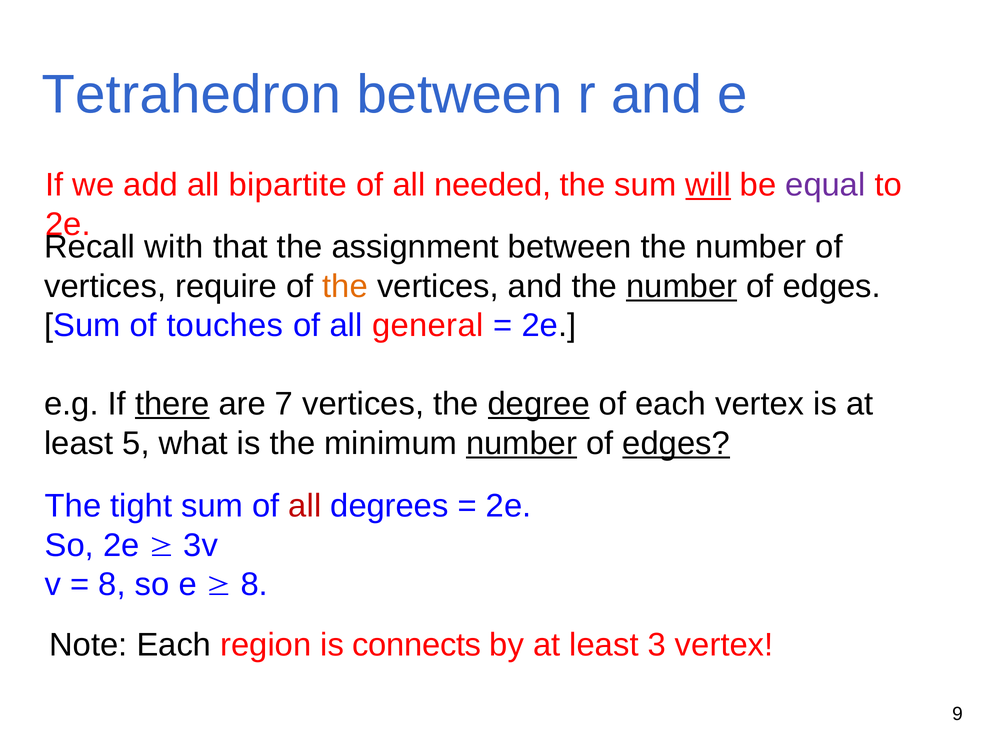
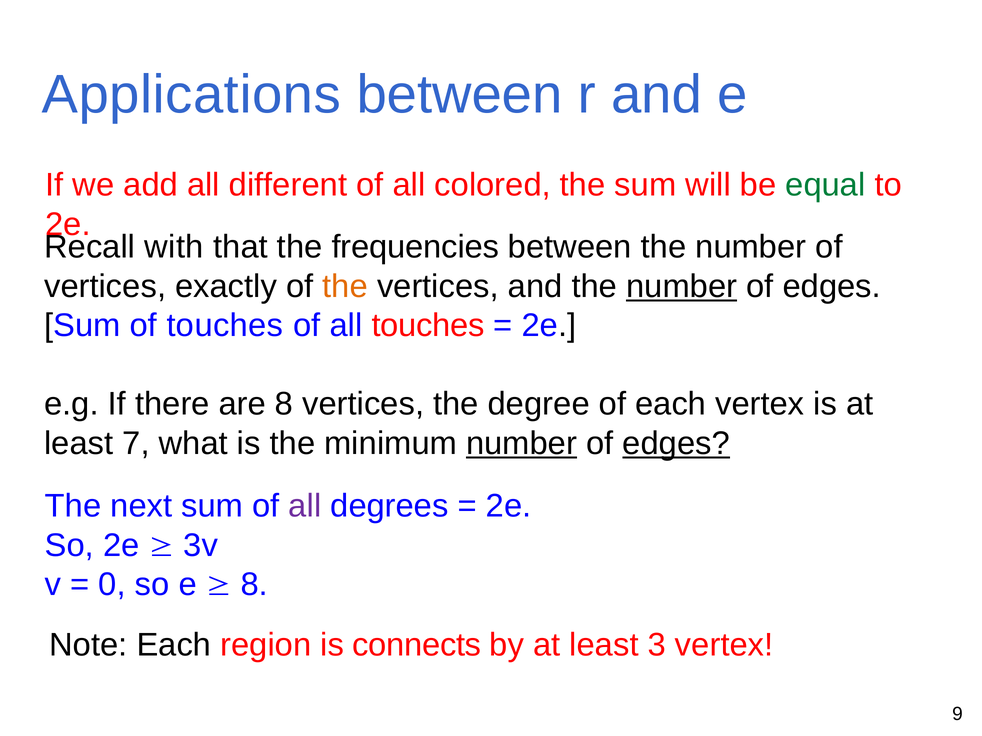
Tetrahedron: Tetrahedron -> Applications (191, 95)
bipartite: bipartite -> different (288, 185)
needed: needed -> colored (493, 185)
will underline: present -> none (708, 185)
equal colour: purple -> green (825, 185)
assignment: assignment -> frequencies (415, 247)
require: require -> exactly (226, 286)
all general: general -> touches (428, 326)
there underline: present -> none (172, 404)
are 7: 7 -> 8 (284, 404)
degree underline: present -> none (539, 404)
5: 5 -> 7 (136, 444)
tight: tight -> next (141, 506)
all colour: red -> purple (305, 506)
8: 8 -> 0 (112, 585)
